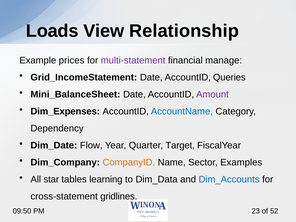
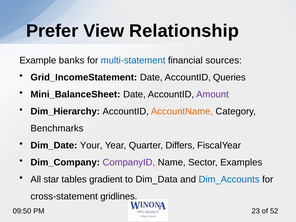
Loads: Loads -> Prefer (52, 31)
prices: prices -> banks (72, 60)
multi-statement colour: purple -> blue (133, 60)
manage: manage -> sources (224, 60)
Dim_Expenses: Dim_Expenses -> Dim_Hierarchy (65, 111)
AccountName colour: blue -> orange (182, 111)
Dependency: Dependency -> Benchmarks (57, 128)
Flow: Flow -> Your (91, 145)
Target: Target -> Differs (180, 145)
CompanyID colour: orange -> purple (129, 162)
learning: learning -> gradient (106, 179)
